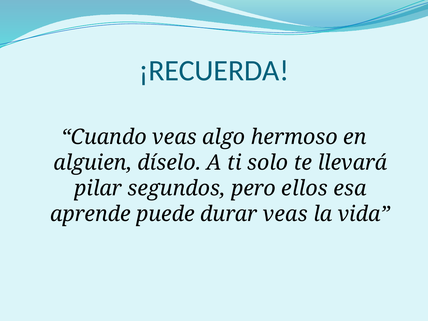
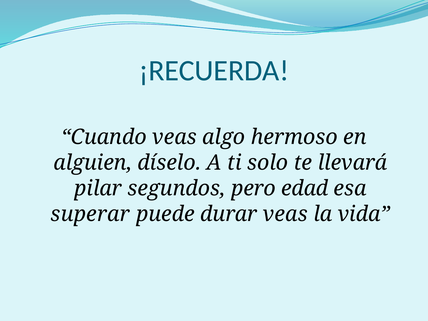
ellos: ellos -> edad (305, 188)
aprende: aprende -> superar (90, 214)
